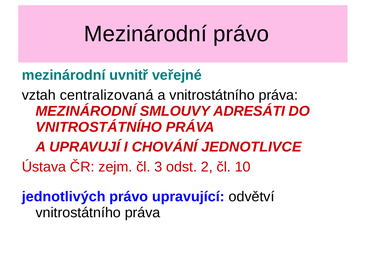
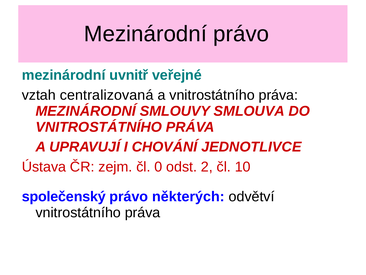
ADRESÁTI: ADRESÁTI -> SMLOUVA (249, 111)
3: 3 -> 0 (158, 167)
jednotlivých: jednotlivých -> společenský (64, 196)
upravující: upravující -> některých (188, 196)
